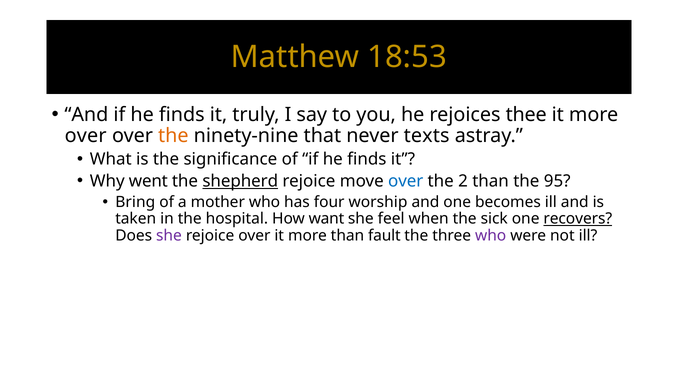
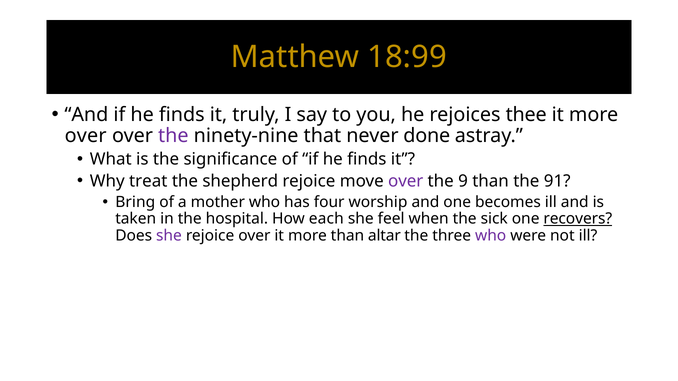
18:53: 18:53 -> 18:99 (407, 57)
the colour: orange -> purple (173, 136)
texts: texts -> done (427, 136)
went: went -> treat (148, 181)
shepherd underline: present -> none (240, 181)
over colour: blue -> purple (406, 181)
2: 2 -> 9 (463, 181)
95: 95 -> 91 (557, 181)
want: want -> each (326, 219)
fault: fault -> altar (384, 236)
